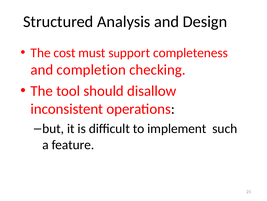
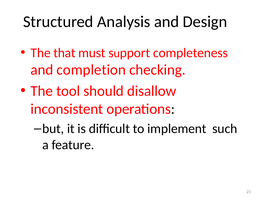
cost: cost -> that (65, 53)
